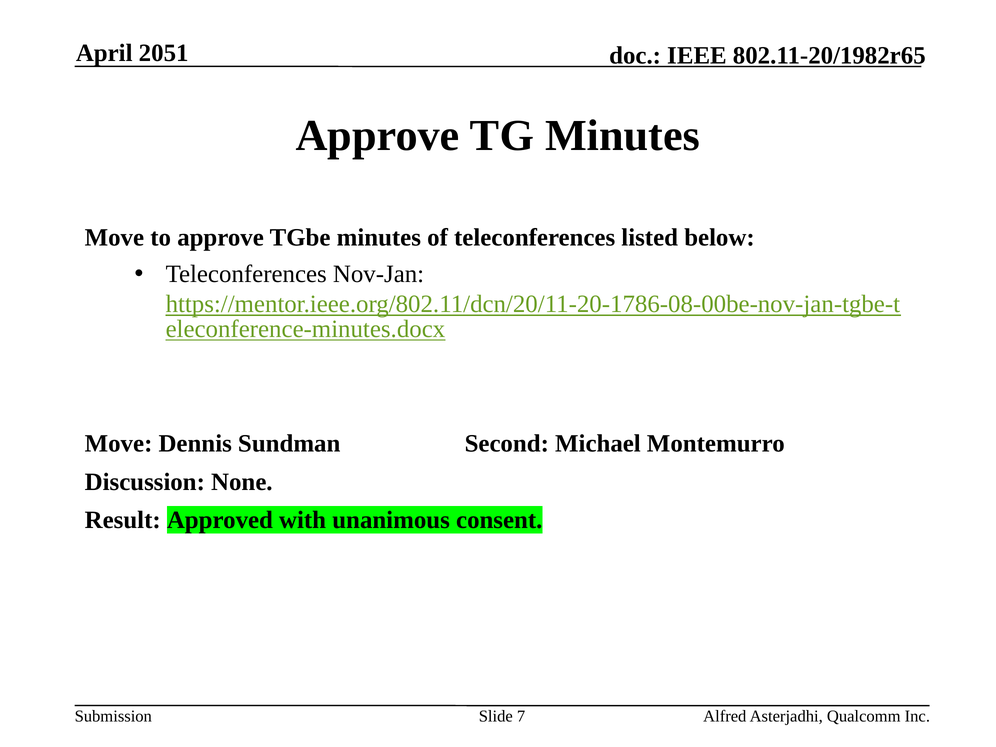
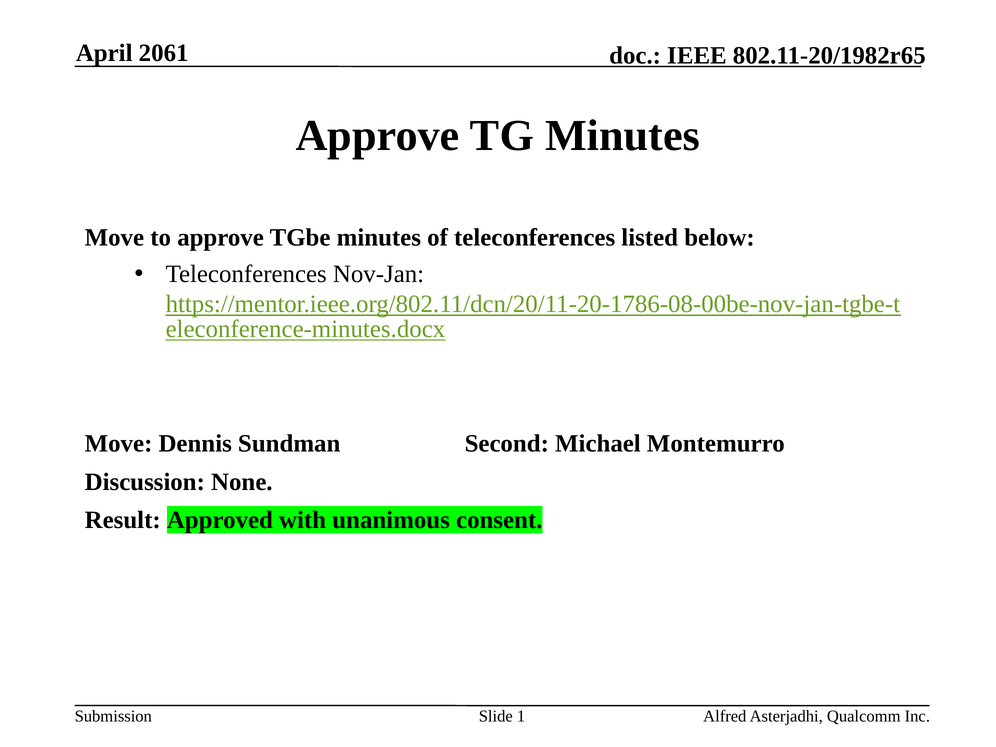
2051: 2051 -> 2061 (164, 53)
7: 7 -> 1 (521, 716)
